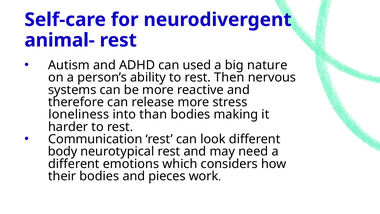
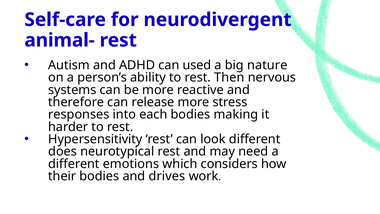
loneliness: loneliness -> responses (79, 114)
than: than -> each (153, 114)
Communication: Communication -> Hypersensitivity (95, 139)
body: body -> does (63, 151)
pieces: pieces -> drives (167, 176)
